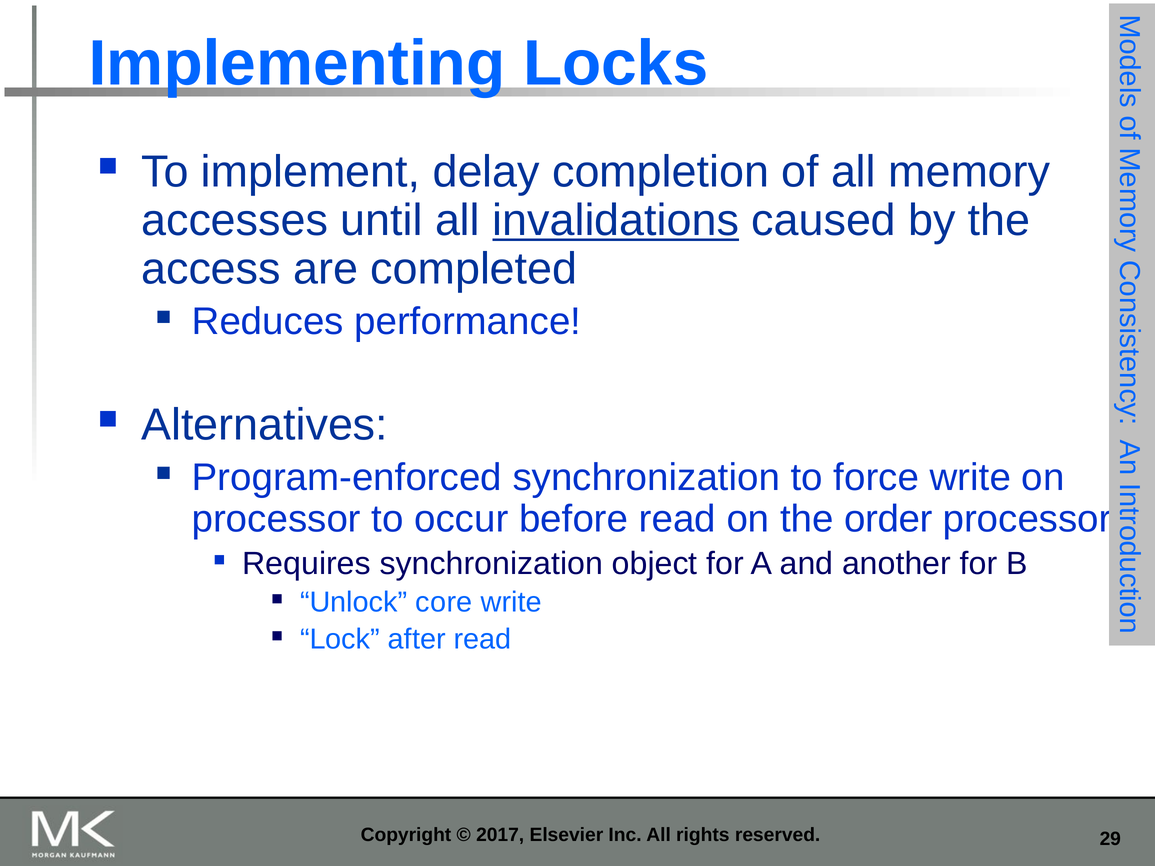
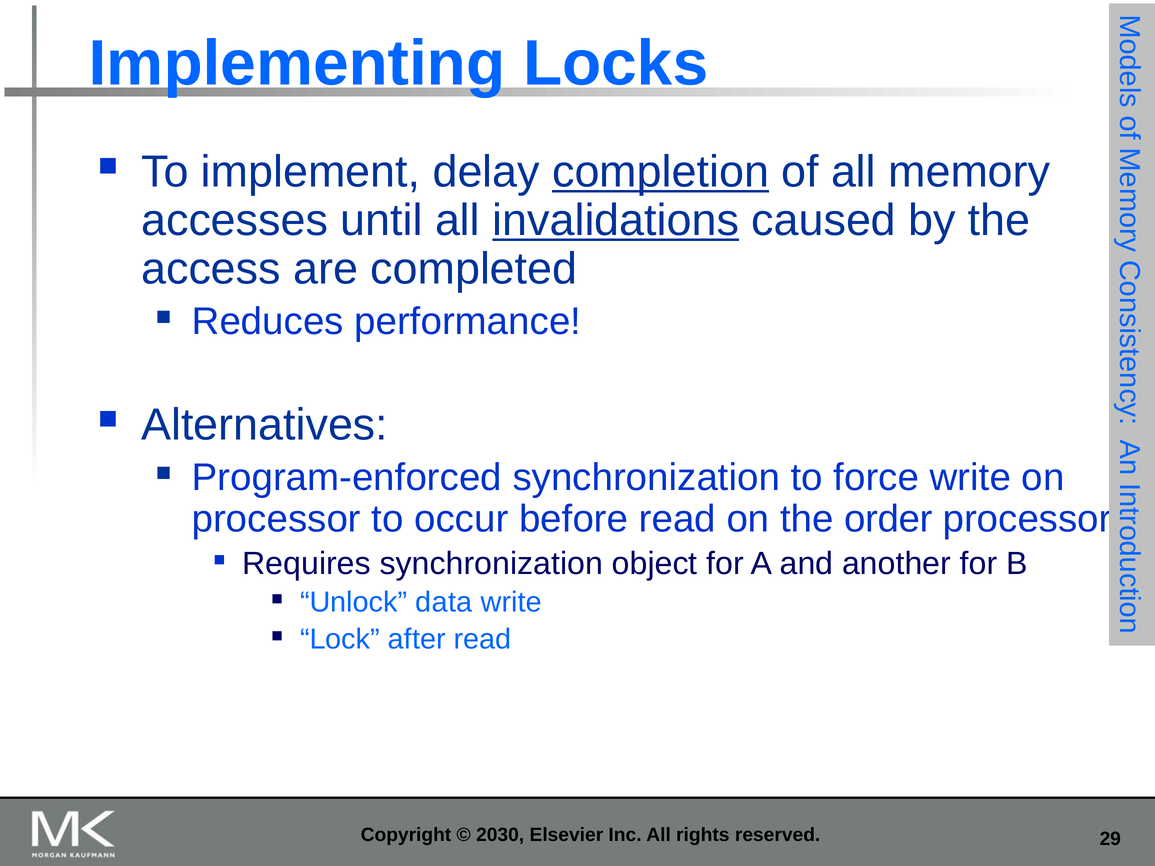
completion underline: none -> present (661, 172)
core: core -> data (444, 603)
2017: 2017 -> 2030 (500, 835)
